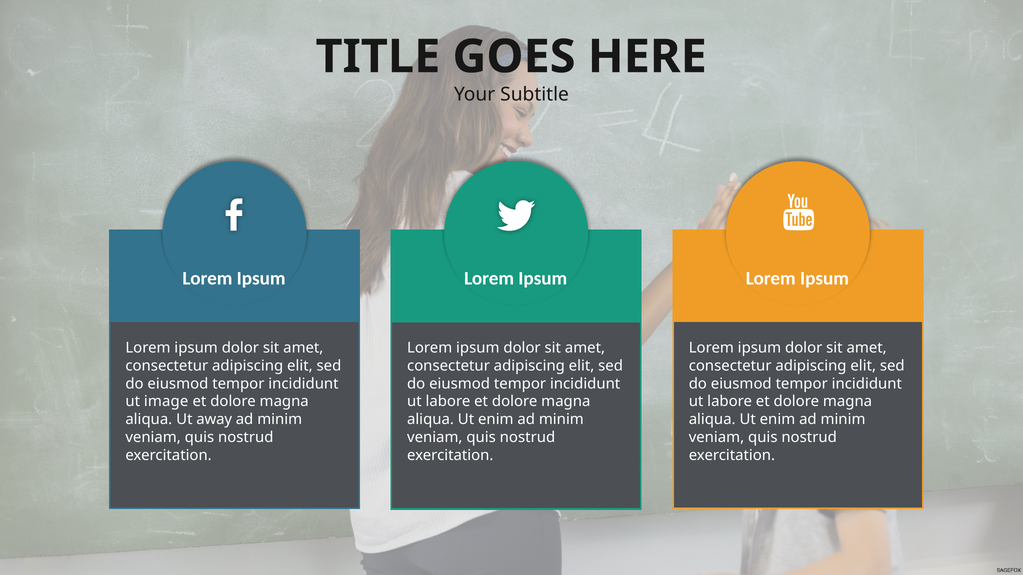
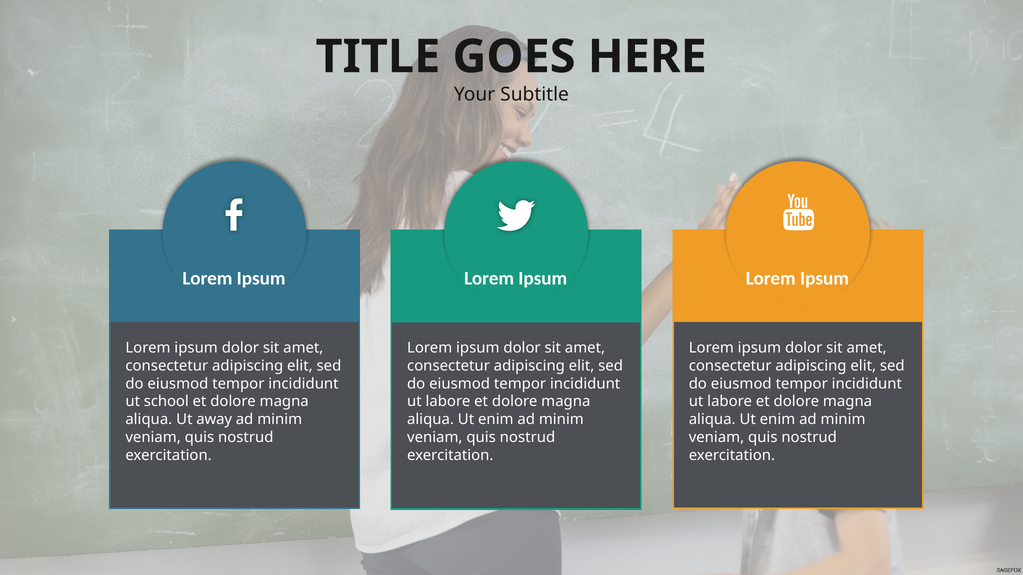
image: image -> school (166, 402)
